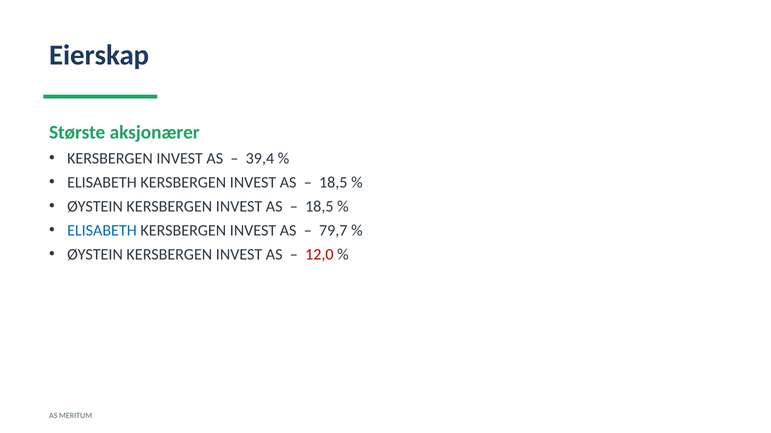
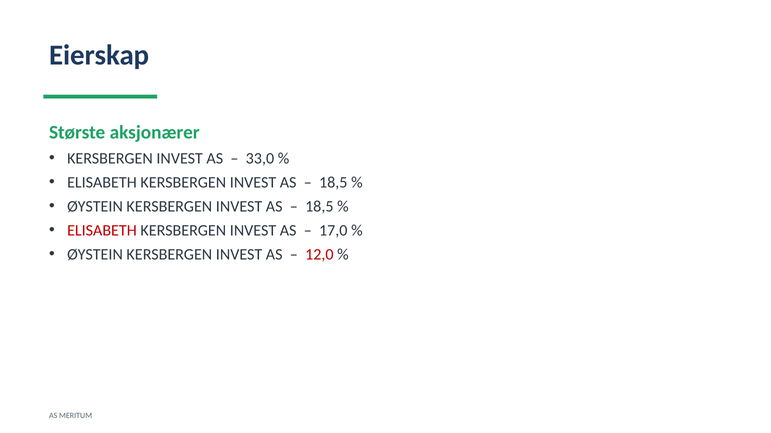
39,4: 39,4 -> 33,0 (260, 159)
ELISABETH colour: blue -> red (102, 231)
79,7: 79,7 -> 17,0 (333, 231)
